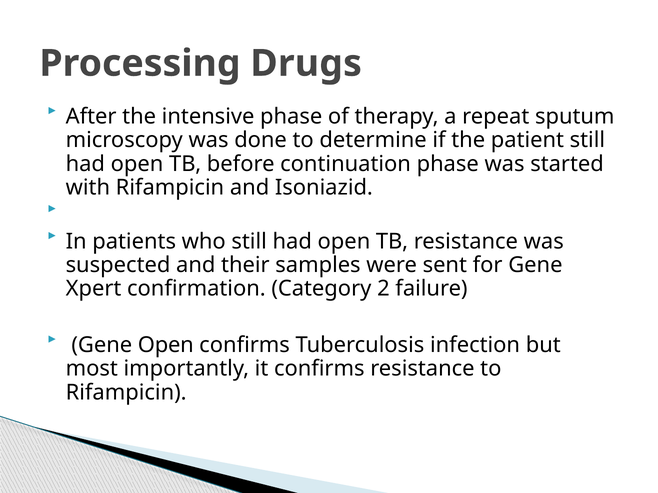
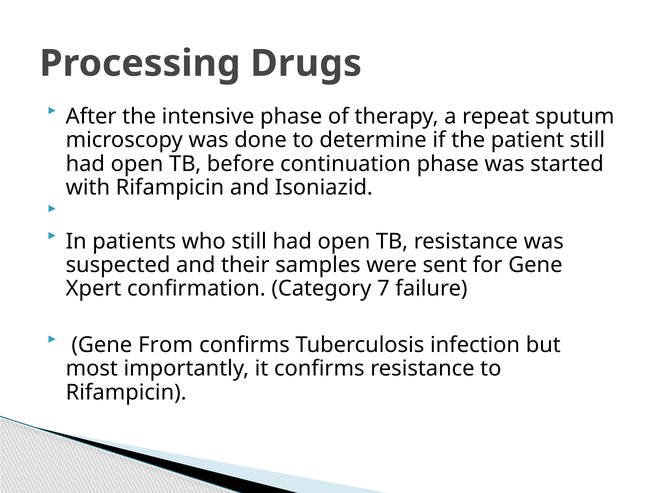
2: 2 -> 7 (383, 289)
Gene Open: Open -> From (166, 345)
